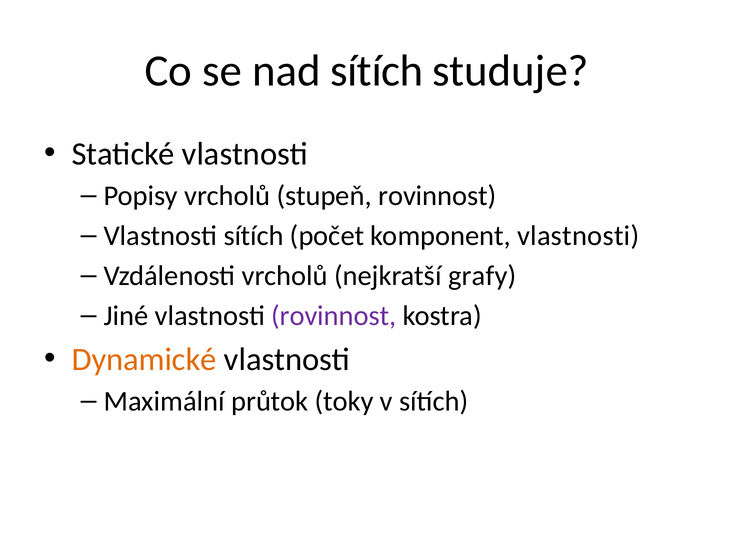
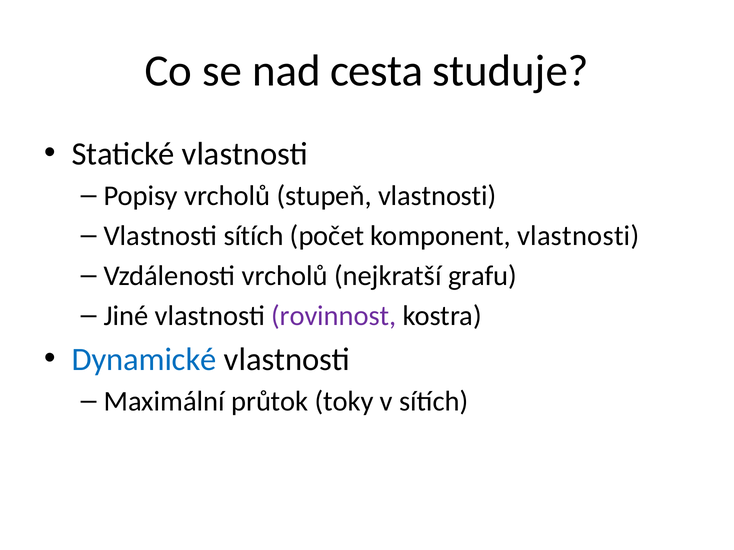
nad sítích: sítích -> cesta (377, 71)
stupeň rovinnost: rovinnost -> vlastnosti (437, 196)
grafy: grafy -> grafu (482, 276)
Dynamické colour: orange -> blue (144, 360)
